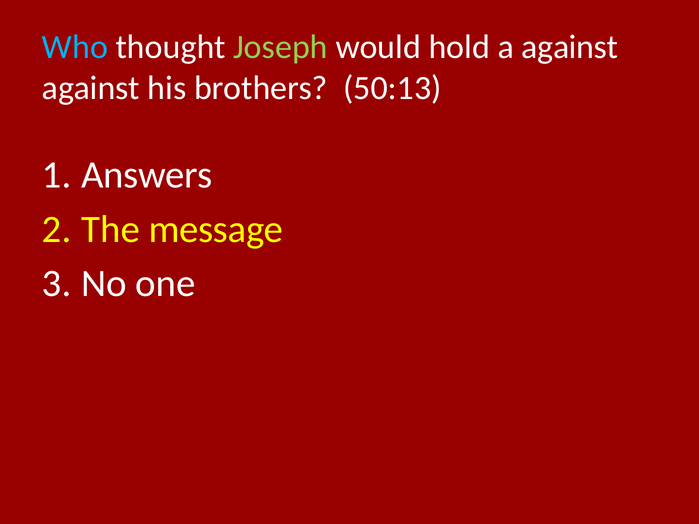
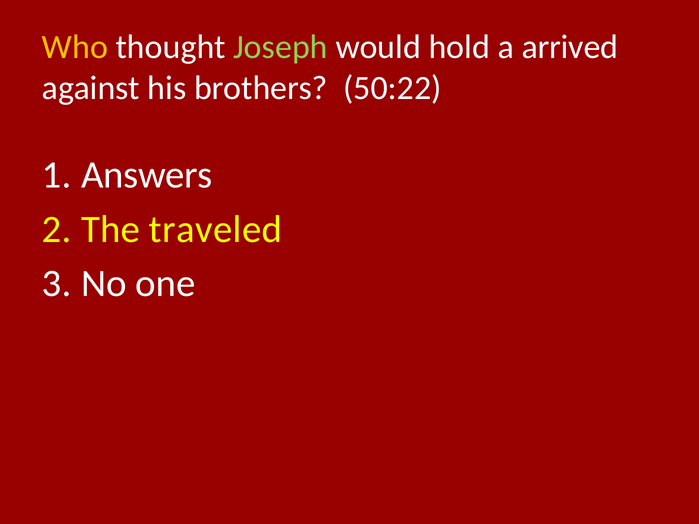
Who colour: light blue -> yellow (75, 47)
a against: against -> arrived (570, 47)
50:13: 50:13 -> 50:22 (392, 88)
message: message -> traveled (216, 229)
